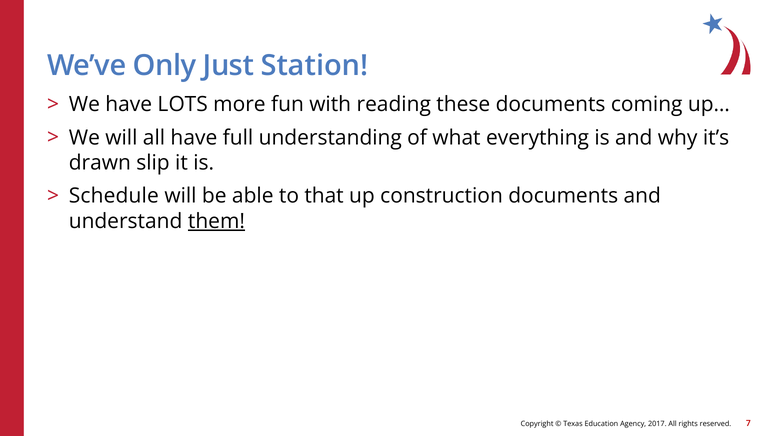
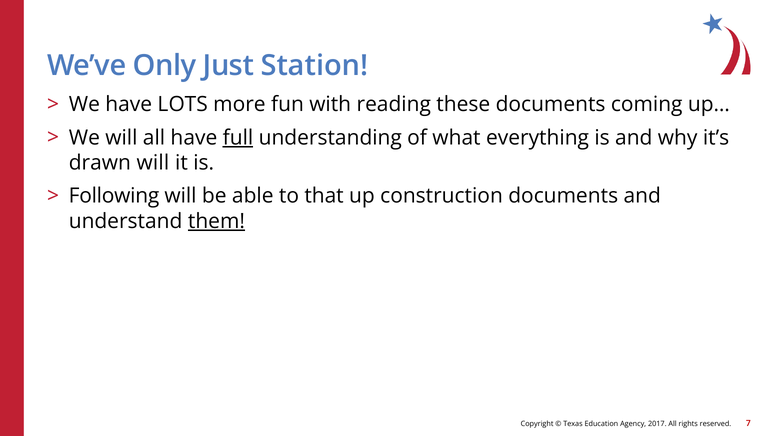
full underline: none -> present (238, 137)
drawn slip: slip -> will (153, 163)
Schedule: Schedule -> Following (114, 196)
